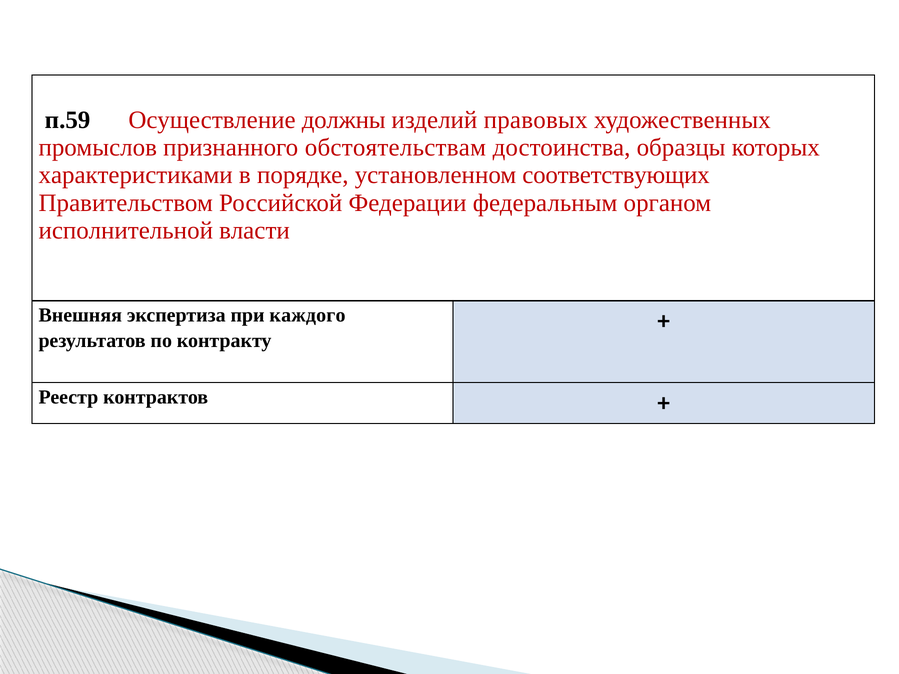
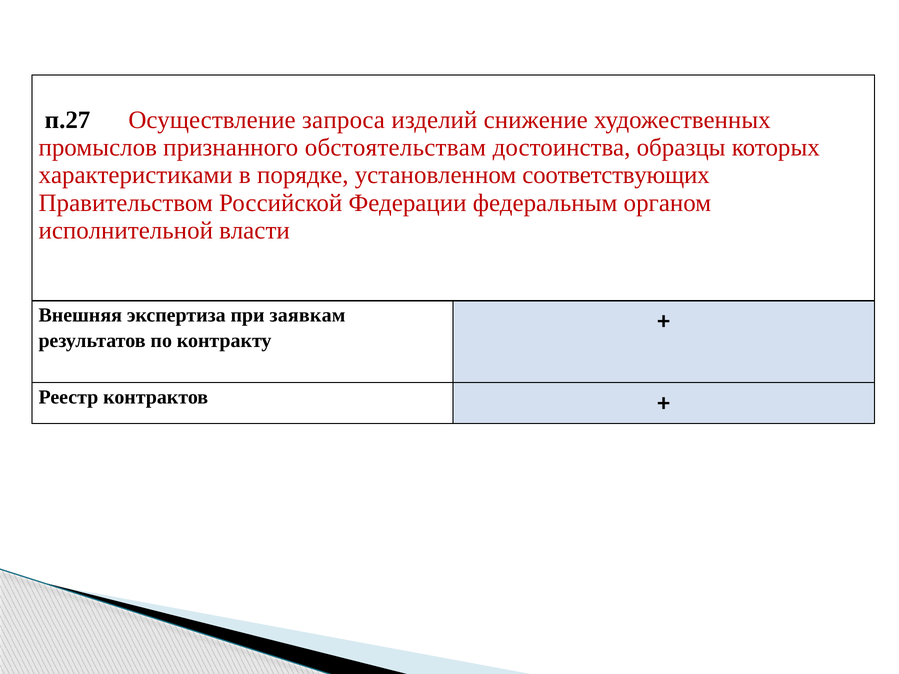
п.59: п.59 -> п.27 (68, 120)
должны: должны -> запроса (343, 120)
правовых: правовых -> снижение (536, 120)
каждого: каждого -> заявкам (307, 315)
